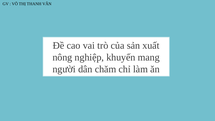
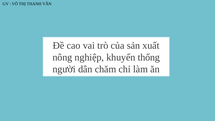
mang: mang -> thống (149, 57)
